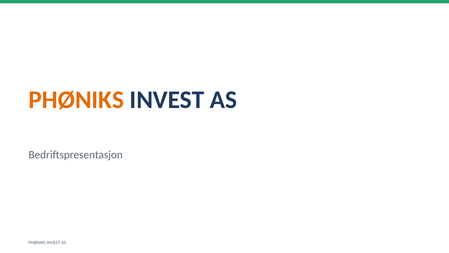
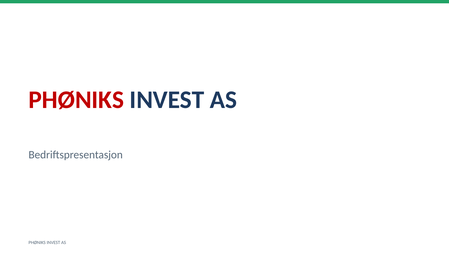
PHØNIKS colour: orange -> red (76, 100)
